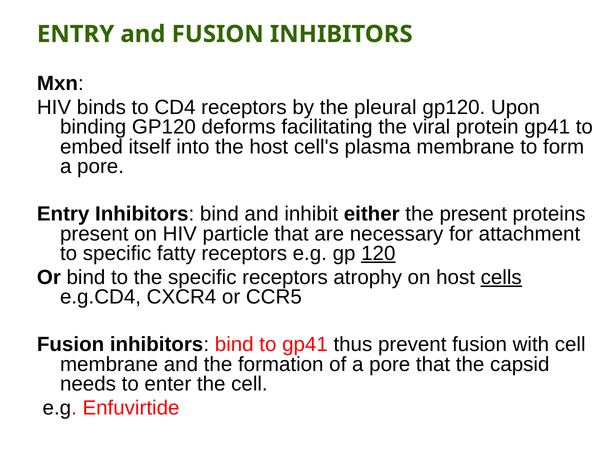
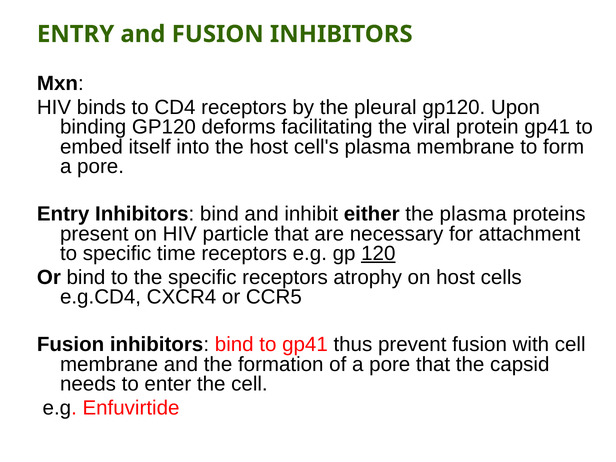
the present: present -> plasma (473, 214)
fatty: fatty -> time (176, 254)
cells underline: present -> none (501, 277)
